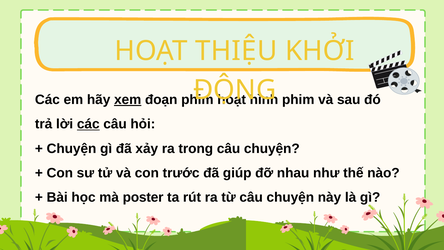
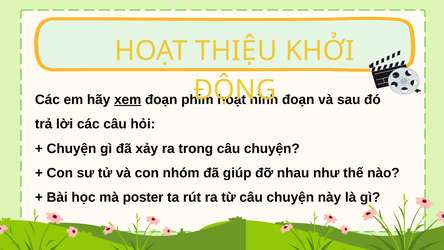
phim: phim -> đoạn (298, 100)
các underline: present -> none (88, 124)
trước: trước -> nhóm (181, 173)
